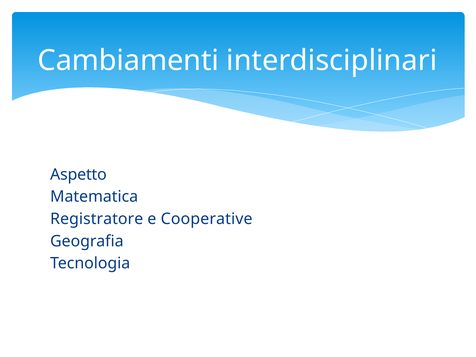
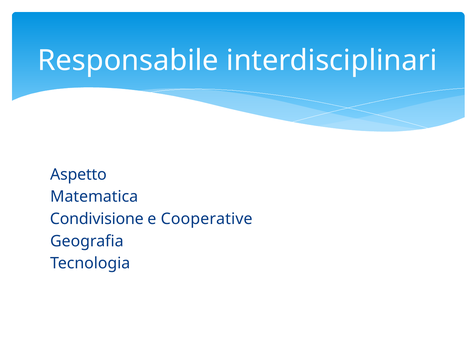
Cambiamenti: Cambiamenti -> Responsabile (128, 61)
Registratore: Registratore -> Condivisione (97, 219)
